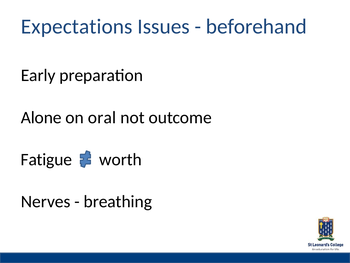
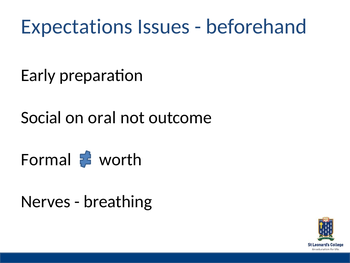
Alone: Alone -> Social (41, 117)
Fatigue: Fatigue -> Formal (46, 159)
